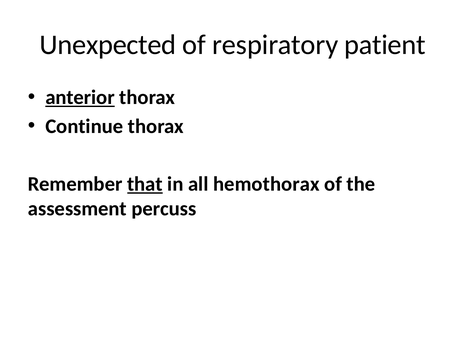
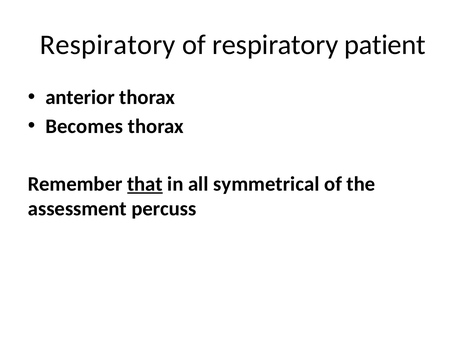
Unexpected: Unexpected -> Respiratory (108, 45)
anterior underline: present -> none (80, 98)
Continue: Continue -> Becomes (84, 127)
hemothorax: hemothorax -> symmetrical (266, 184)
